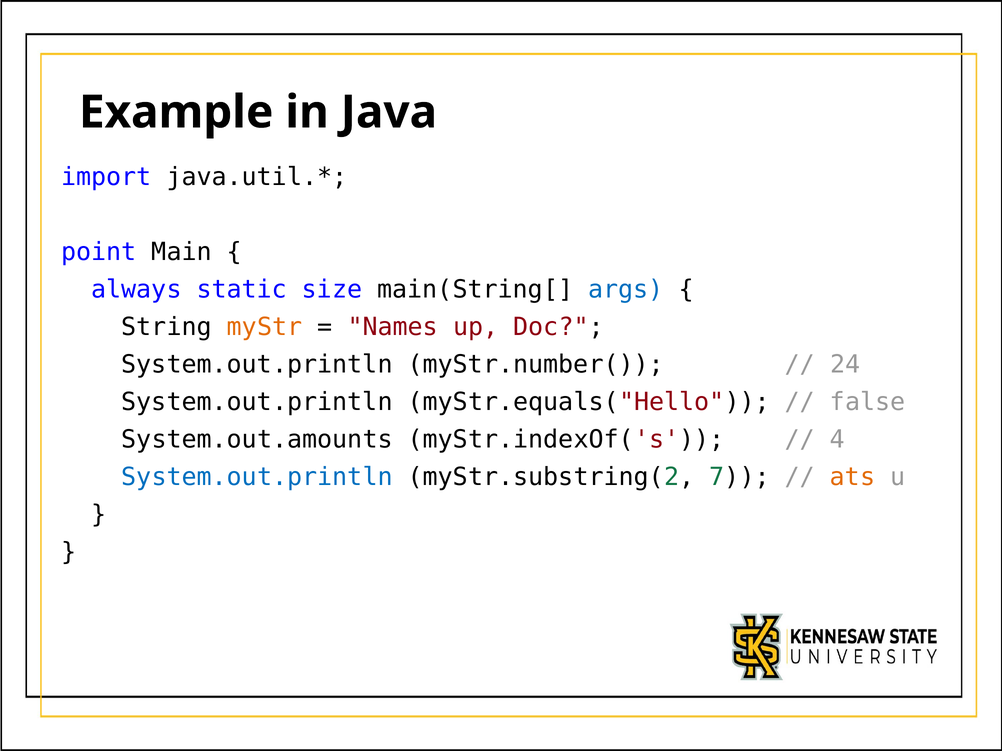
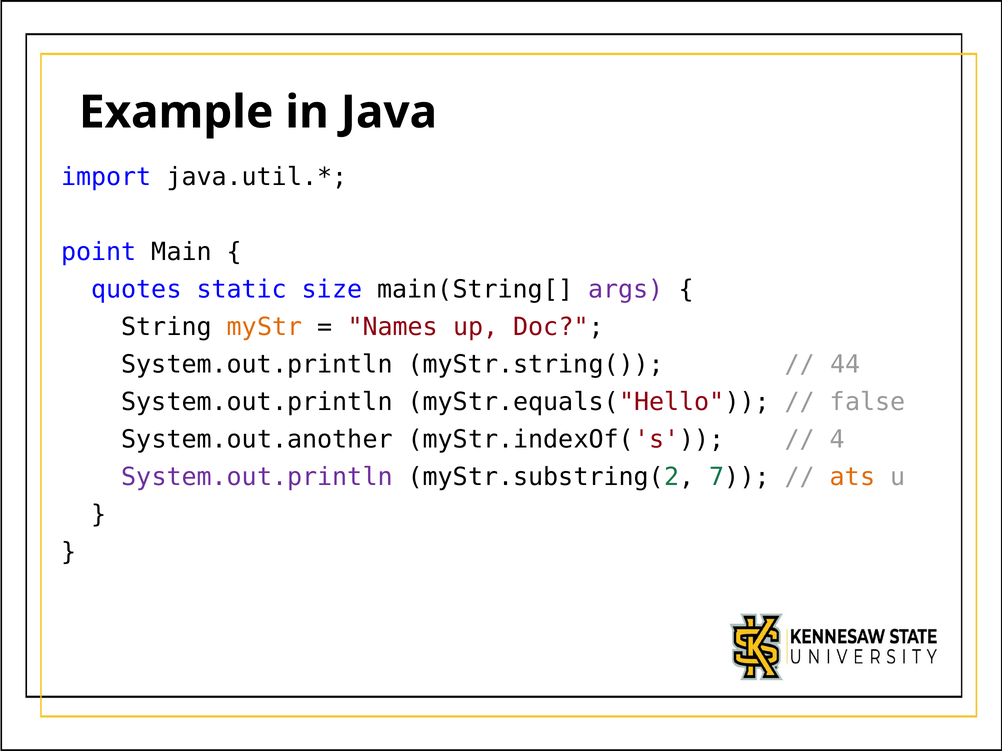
always: always -> quotes (136, 290)
args colour: blue -> purple (626, 290)
myStr.number(: myStr.number( -> myStr.string( (536, 365)
24: 24 -> 44 (845, 365)
System.out.amounts: System.out.amounts -> System.out.another (257, 440)
System.out.println colour: blue -> purple (257, 477)
